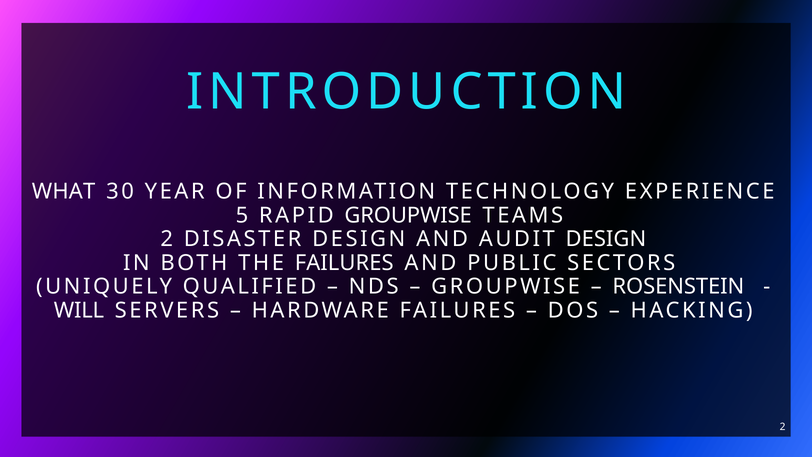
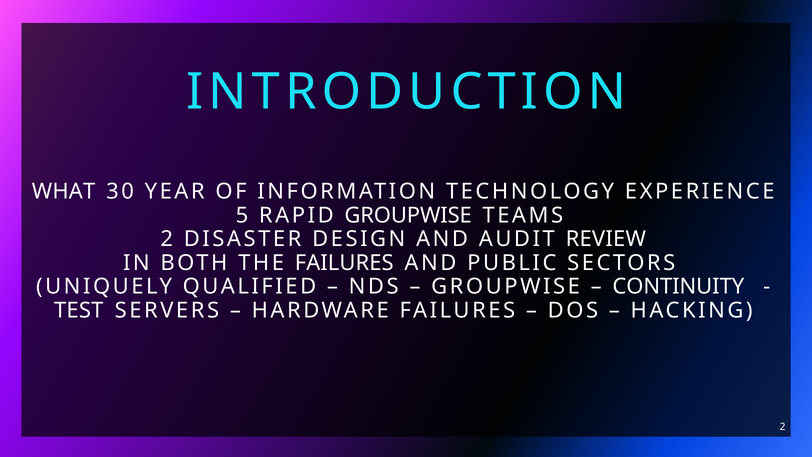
AUDIT DESIGN: DESIGN -> REVIEW (606, 239)
ROSENSTEIN: ROSENSTEIN -> CONTINUITY (678, 286)
WILL: WILL -> TEST (79, 310)
